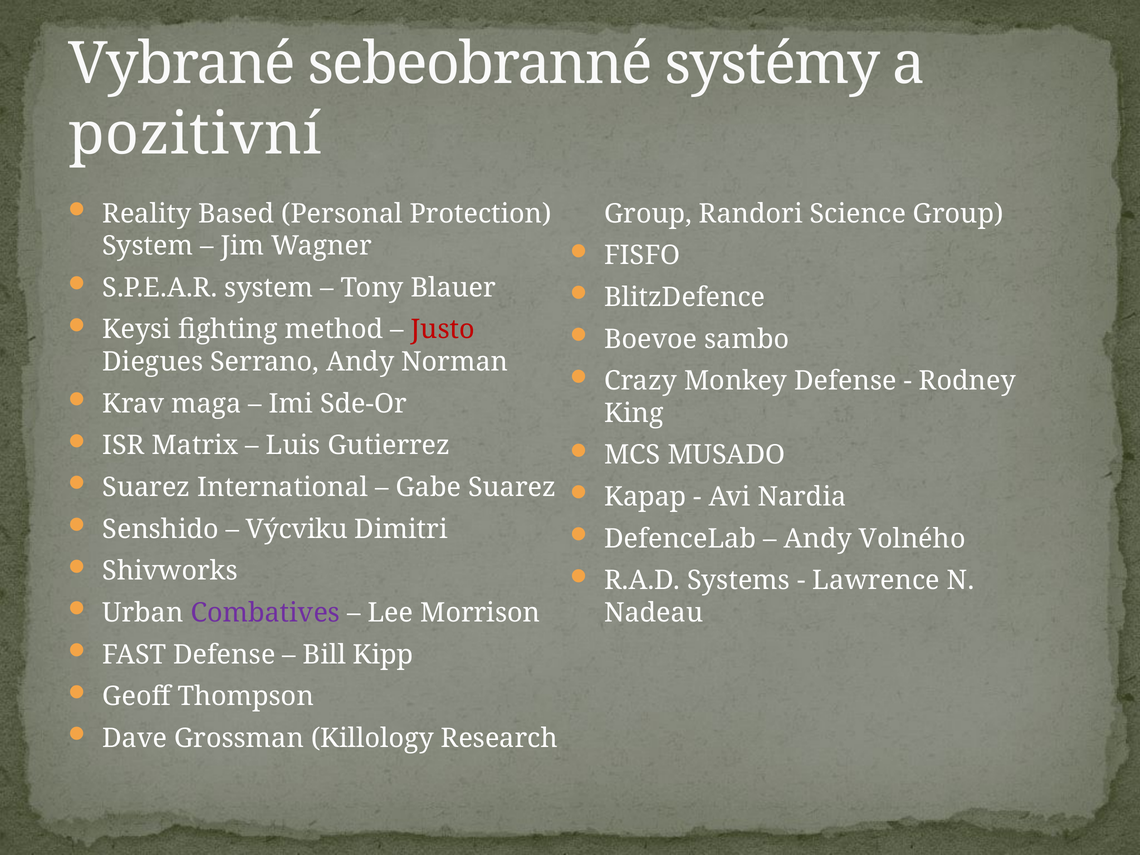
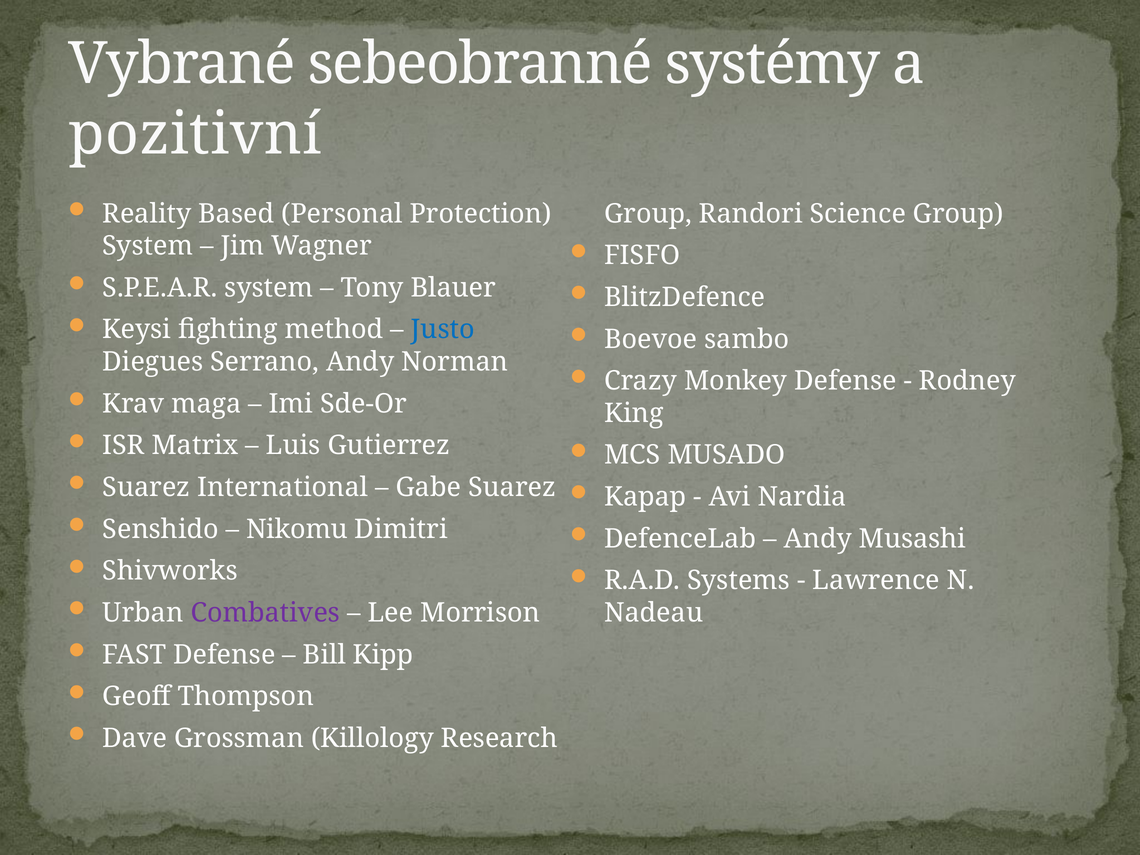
Justo colour: red -> blue (443, 330)
Výcviku: Výcviku -> Nikomu (297, 529)
Volného: Volného -> Musashi (912, 539)
